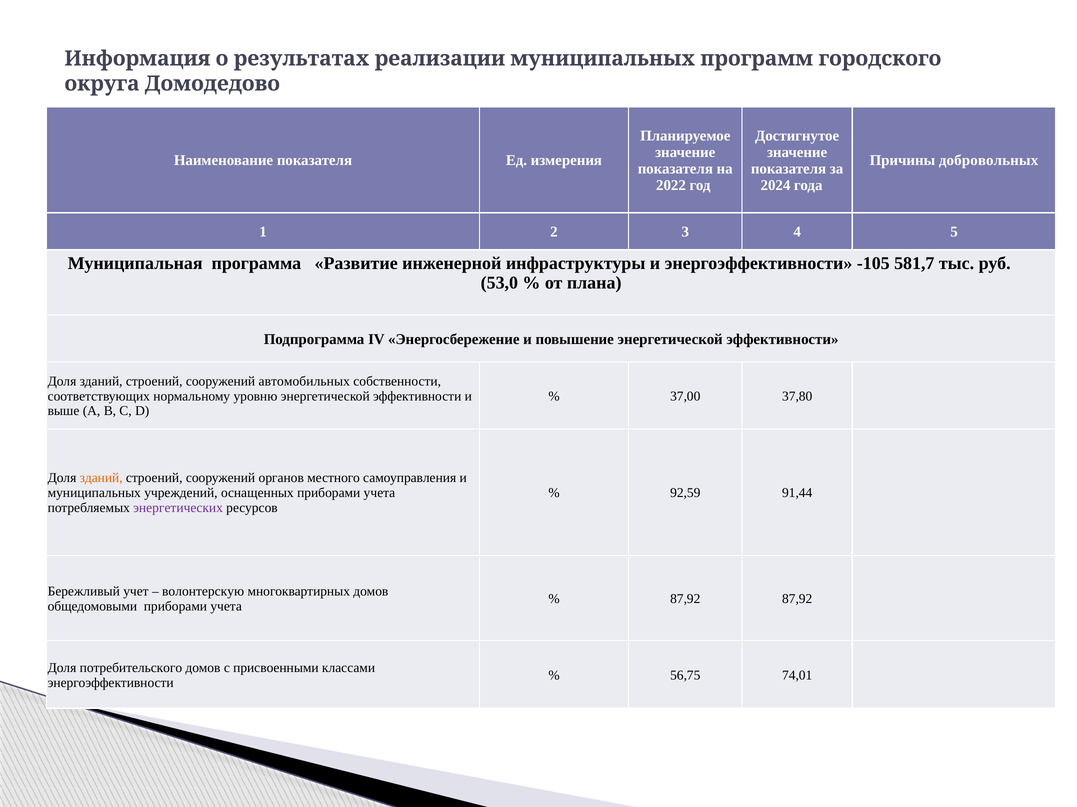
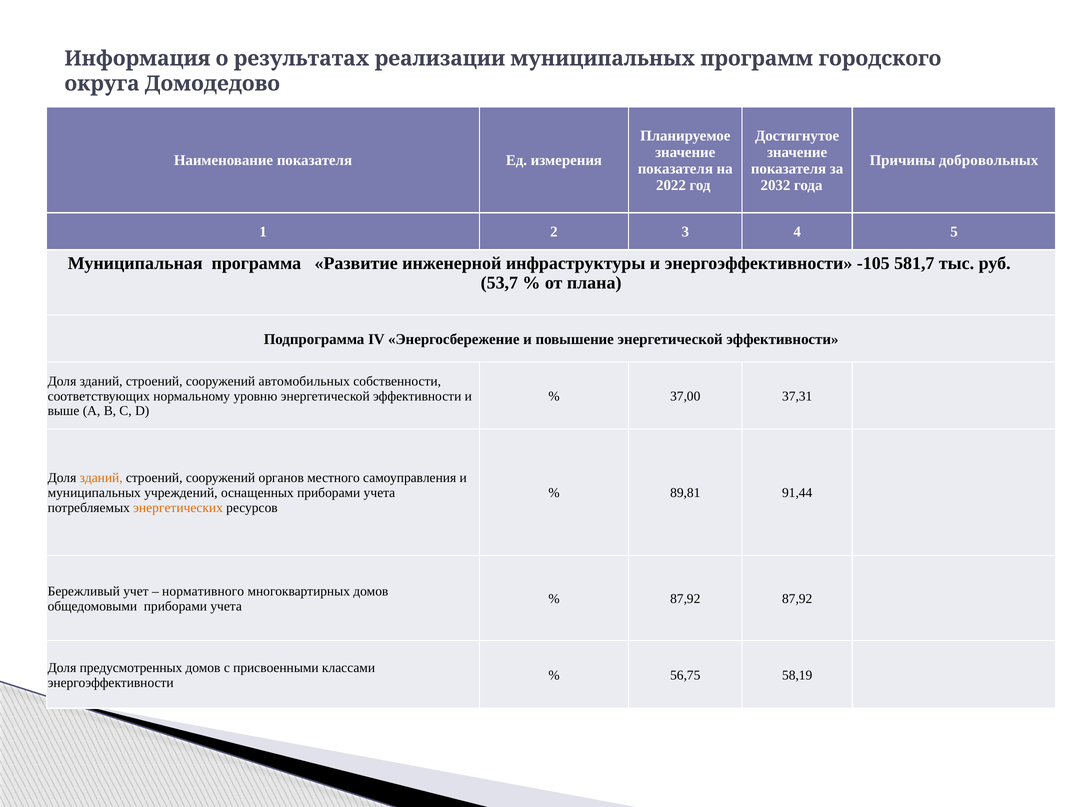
2024: 2024 -> 2032 (775, 185)
53,0: 53,0 -> 53,7 (499, 283)
37,80: 37,80 -> 37,31 (797, 396)
92,59: 92,59 -> 89,81 (685, 493)
энергетических colour: purple -> orange (178, 508)
волонтерскую: волонтерскую -> нормативного (203, 592)
потребительского: потребительского -> предусмотренных (131, 668)
74,01: 74,01 -> 58,19 (797, 676)
